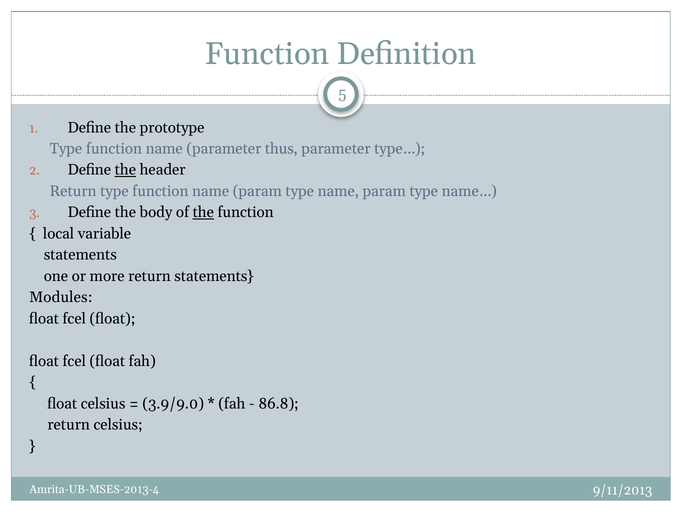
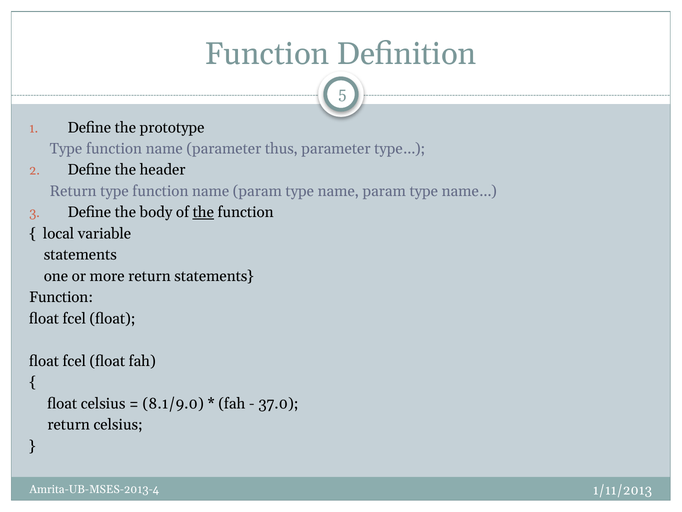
the underline: present -> none (125, 170)
Modules: Modules -> Function (61, 297)
3.9/9.0: 3.9/9.0 -> 8.1/9.0 (173, 403)
86.8: 86.8 -> 37.0 (278, 403)
9/11/2013: 9/11/2013 -> 1/11/2013 (622, 490)
